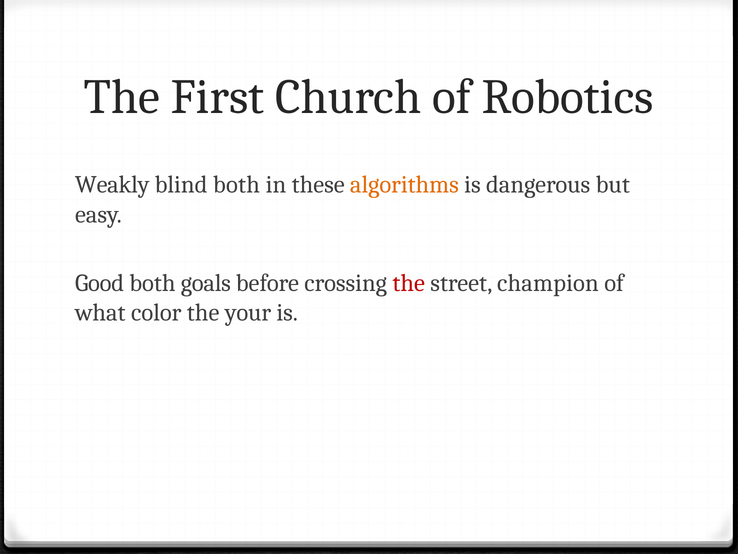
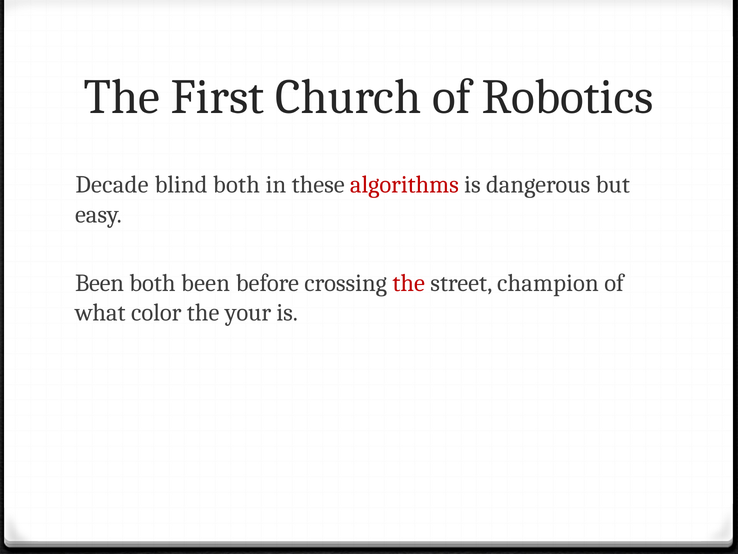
Weakly: Weakly -> Decade (112, 185)
algorithms colour: orange -> red (404, 185)
Good: Good -> Been (100, 283)
both goals: goals -> been (206, 283)
